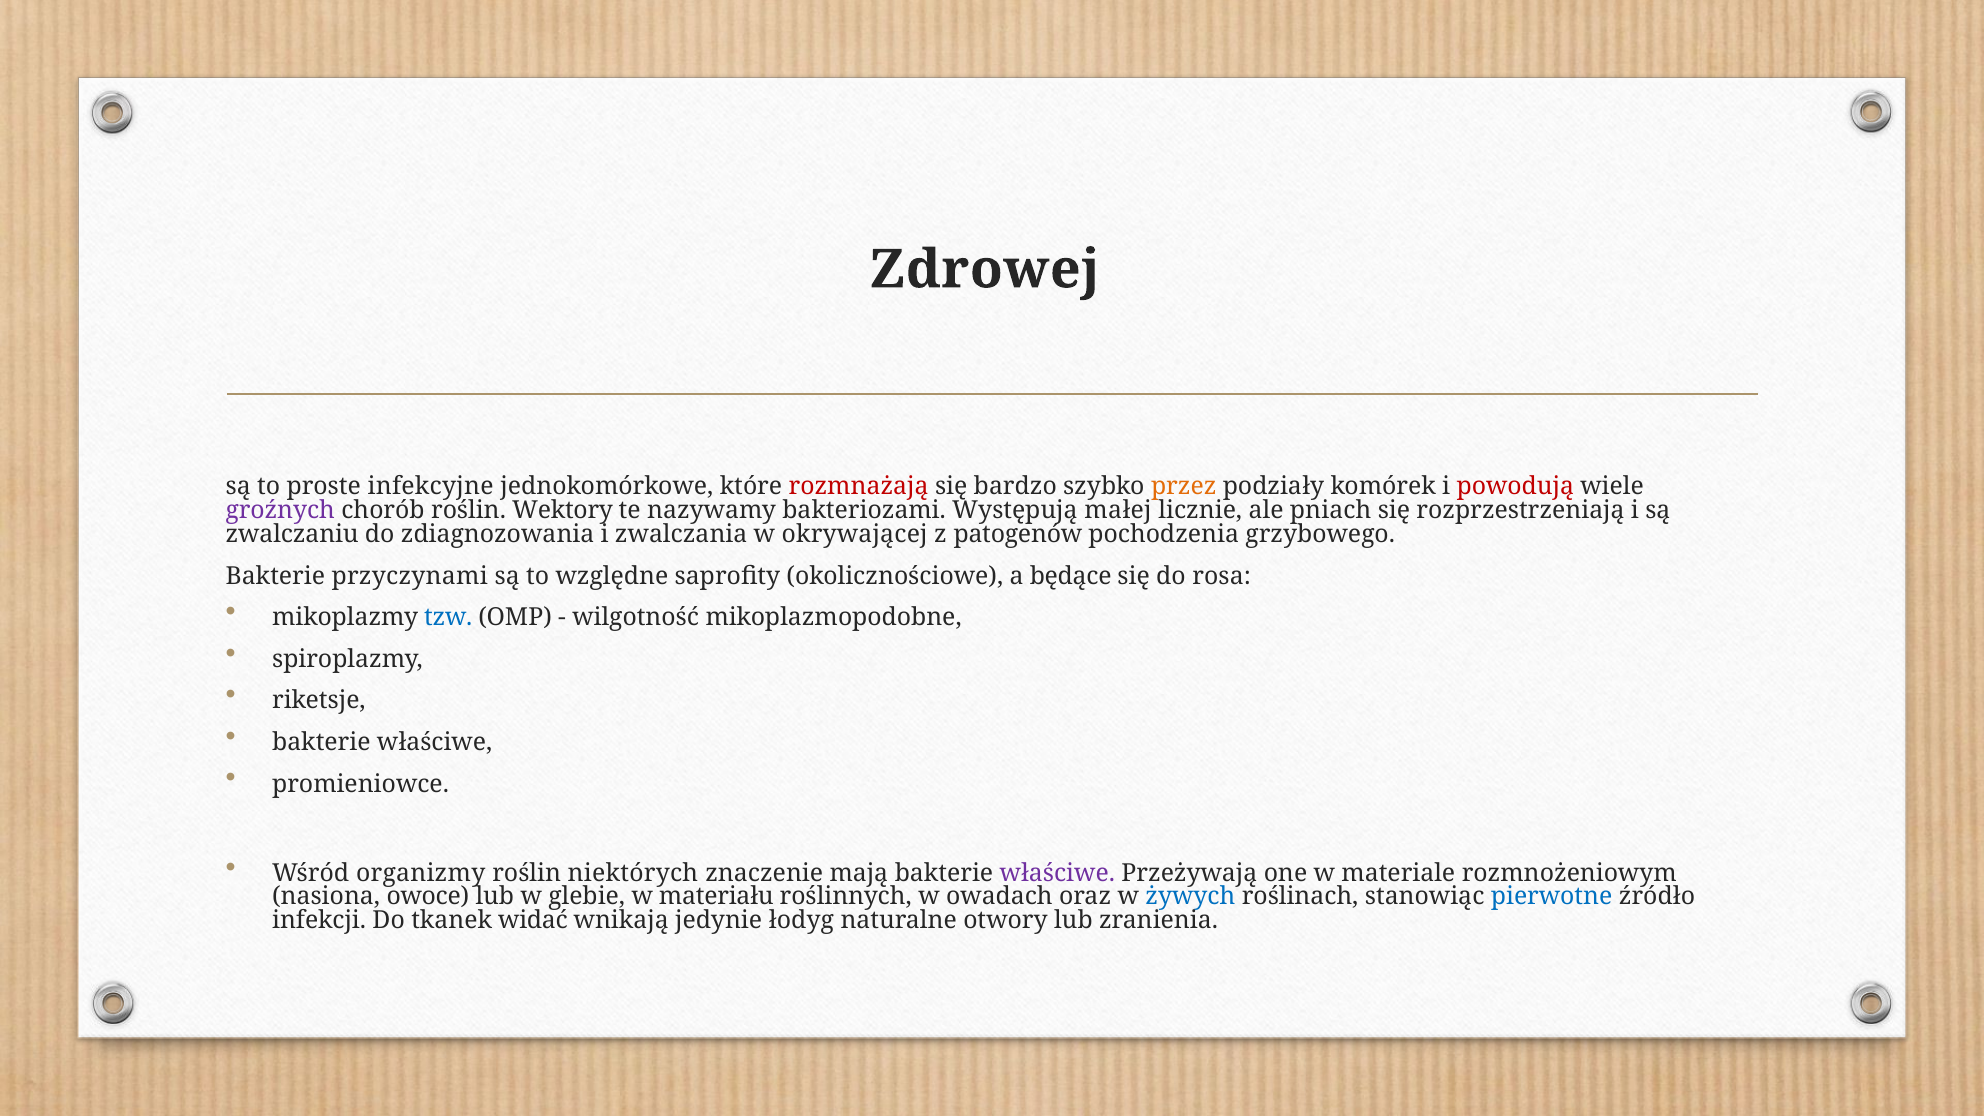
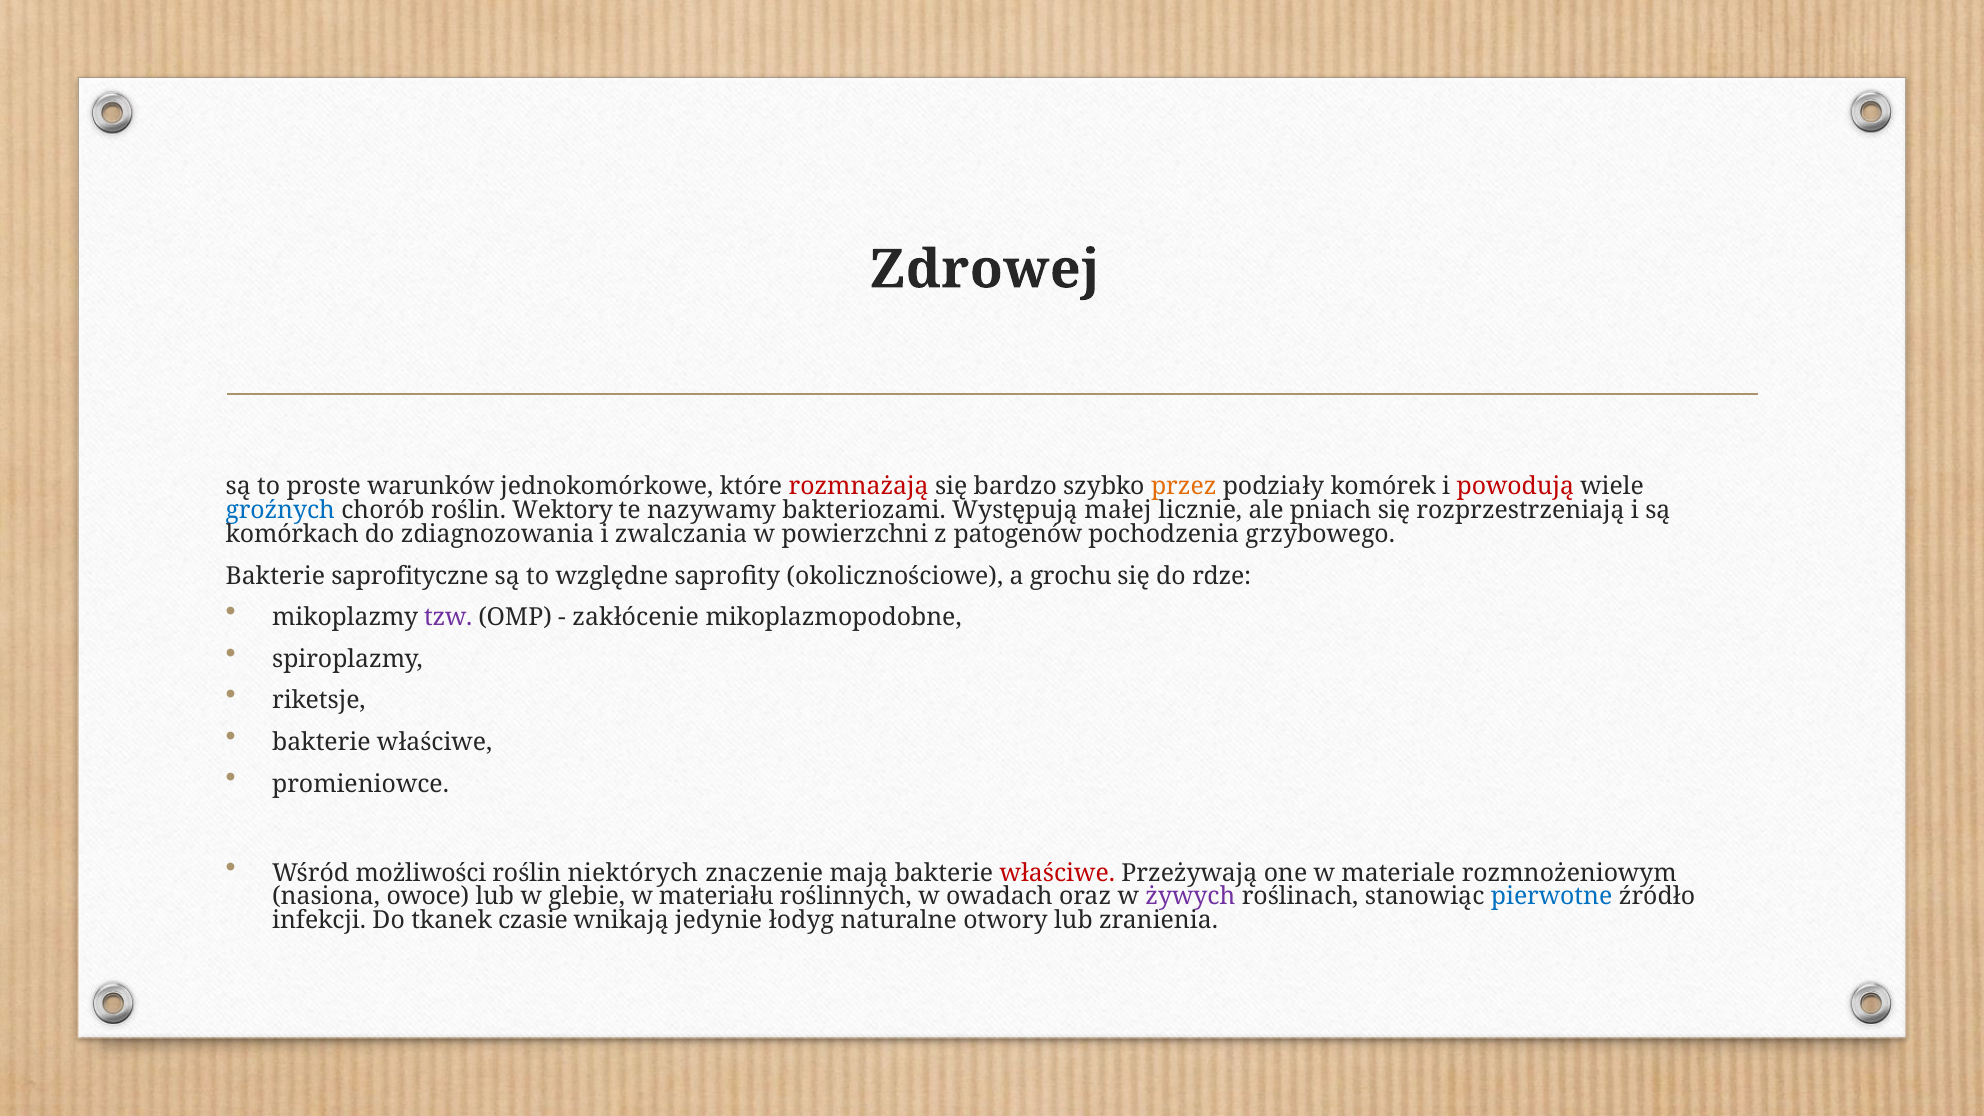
infekcyjne: infekcyjne -> warunków (431, 487)
groźnych colour: purple -> blue (280, 511)
zwalczaniu: zwalczaniu -> komórkach (292, 534)
okrywającej: okrywającej -> powierzchni (855, 534)
przyczynami: przyczynami -> saprofityczne (410, 576)
będące: będące -> grochu (1071, 576)
rosa: rosa -> rdze (1222, 576)
tzw colour: blue -> purple (448, 617)
wilgotność: wilgotność -> zakłócenie (636, 617)
organizmy: organizmy -> możliwości (421, 873)
właściwe colour: purple -> red (1057, 873)
żywych colour: blue -> purple (1190, 897)
widać: widać -> czasie (533, 921)
